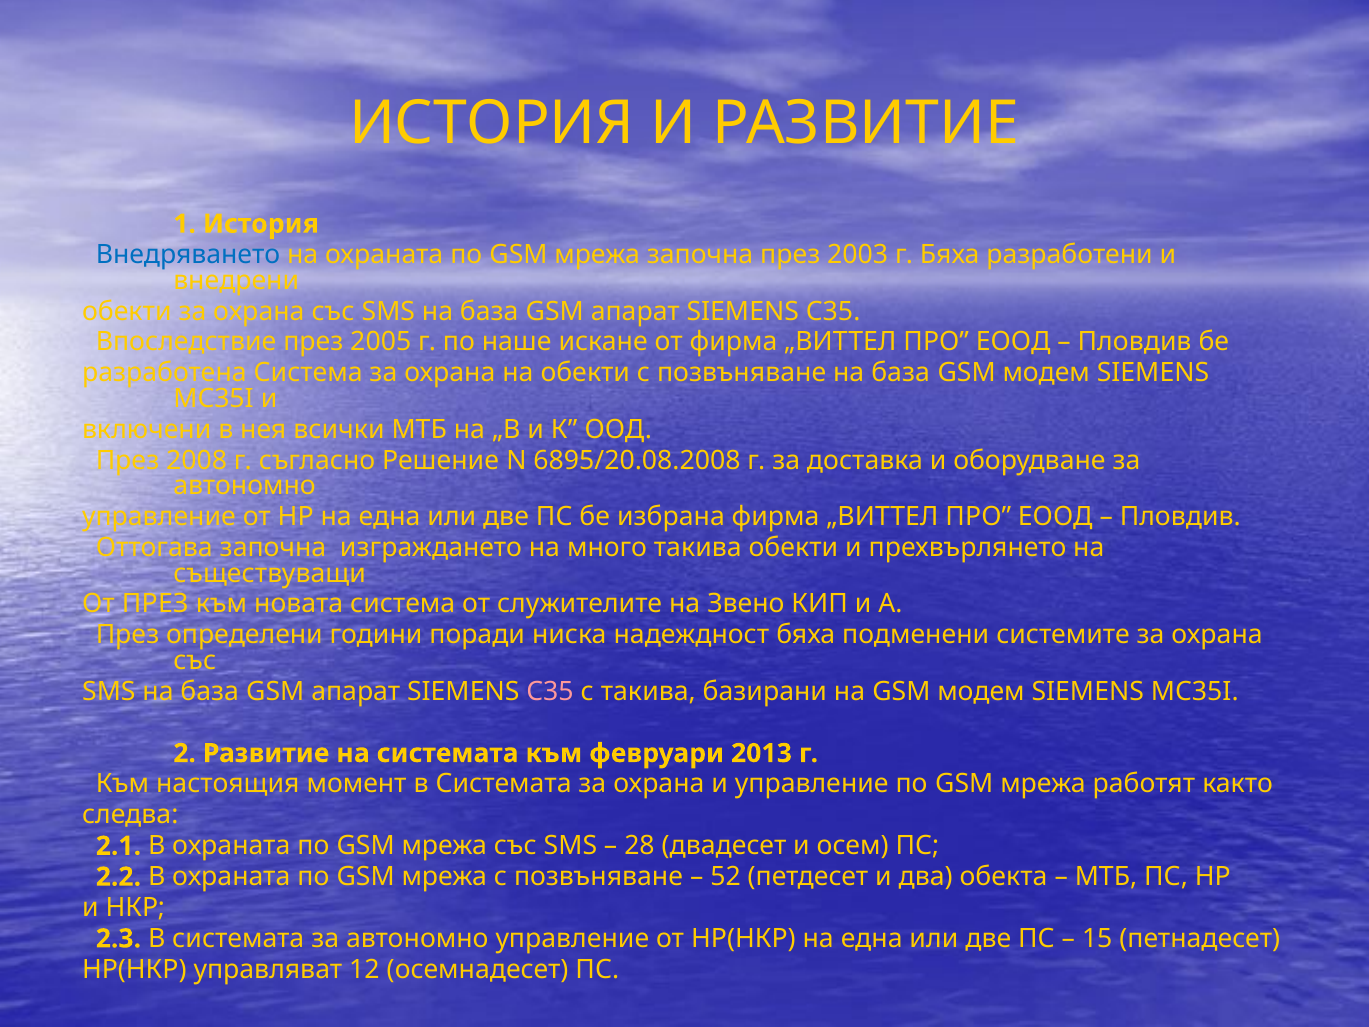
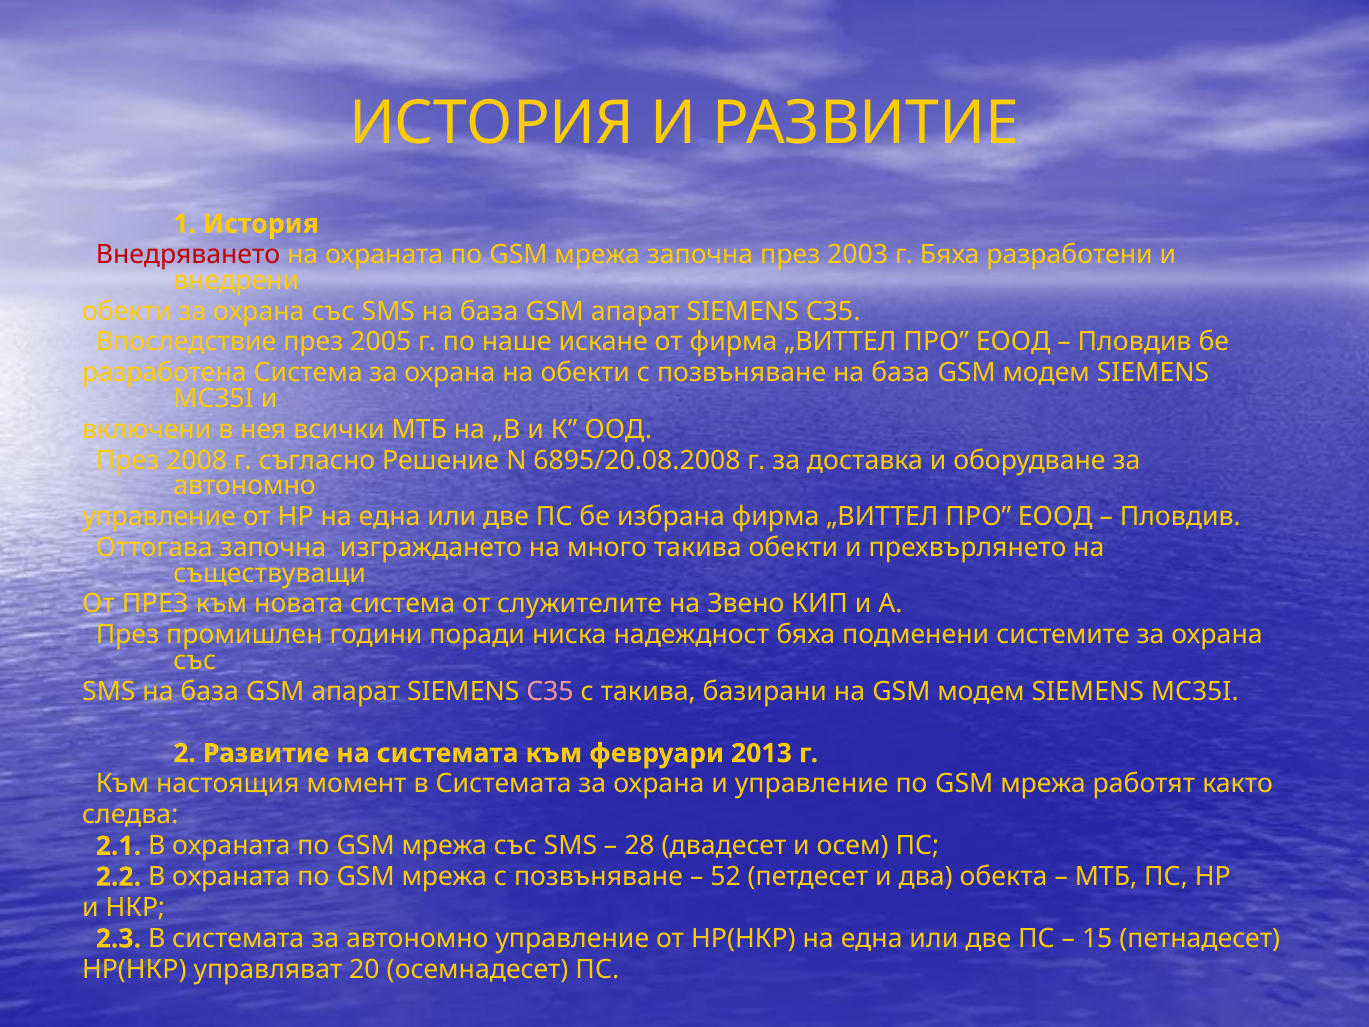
Внедряването colour: blue -> red (188, 255)
определени: определени -> промишлен (244, 635)
12: 12 -> 20 (364, 969)
